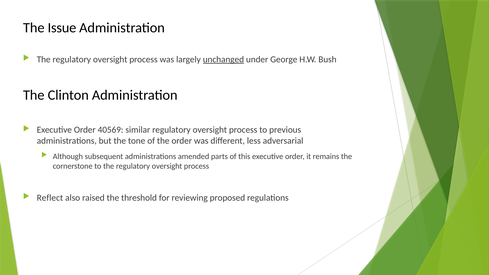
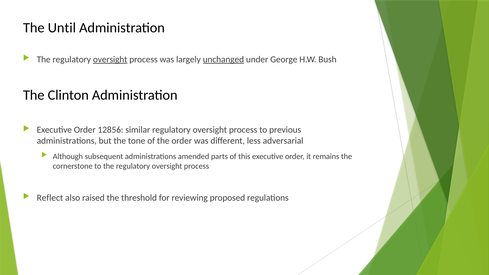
Issue: Issue -> Until (62, 28)
oversight underline: none -> present (110, 59)
40569: 40569 -> 12856 (111, 130)
